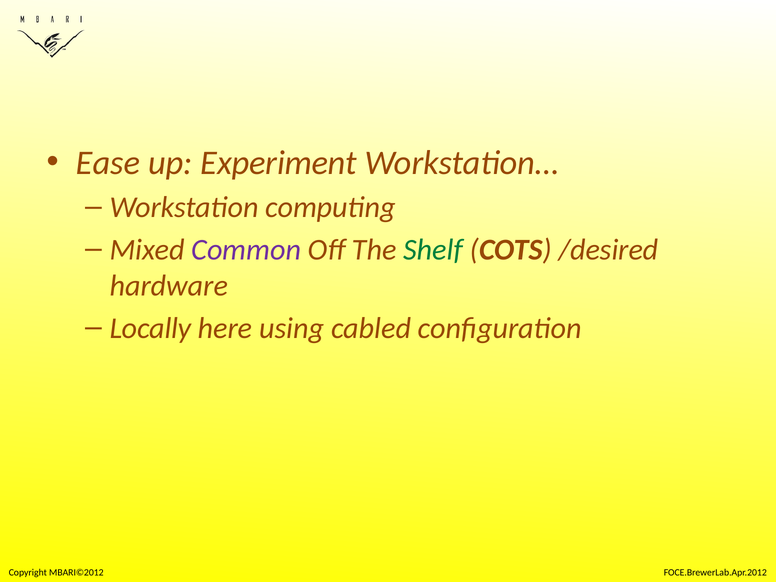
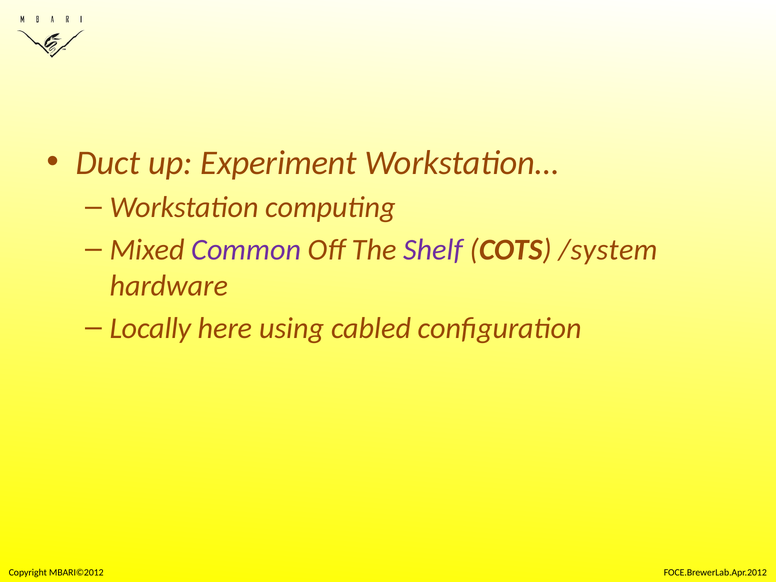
Ease: Ease -> Duct (108, 163)
Shelf colour: green -> purple (433, 250)
/desired: /desired -> /system (608, 250)
